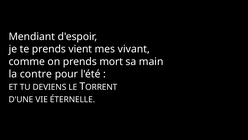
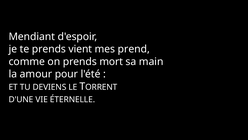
vivant: vivant -> prend (134, 49)
contre: contre -> amour (36, 74)
